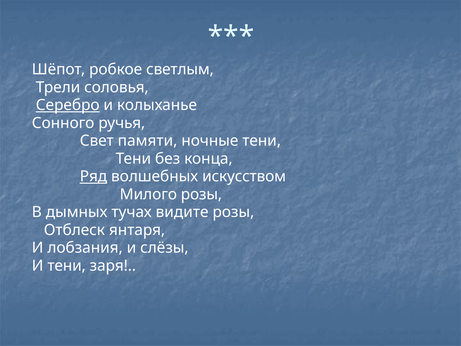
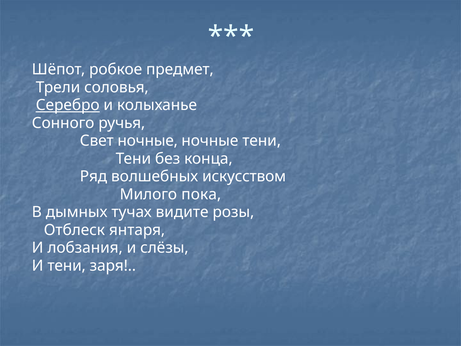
светлым: светлым -> предмет (180, 69)
Свет памяти: памяти -> ночные (148, 141)
Ряд underline: present -> none (93, 176)
Милого розы: розы -> пока (201, 194)
